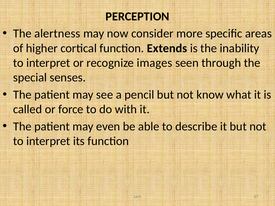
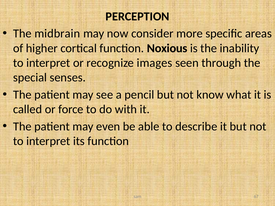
alertness: alertness -> midbrain (57, 34)
Extends: Extends -> Noxious (167, 48)
